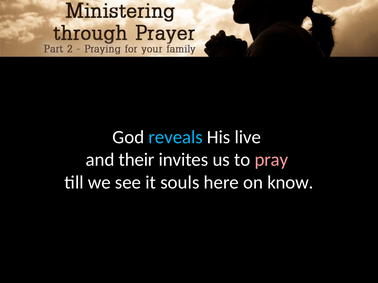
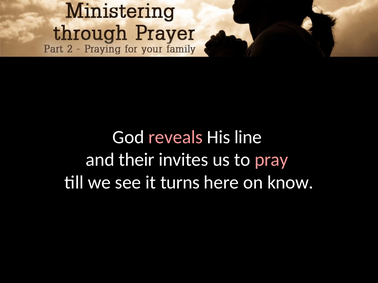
reveals colour: light blue -> pink (176, 137)
live: live -> line (248, 137)
souls: souls -> turns (180, 183)
